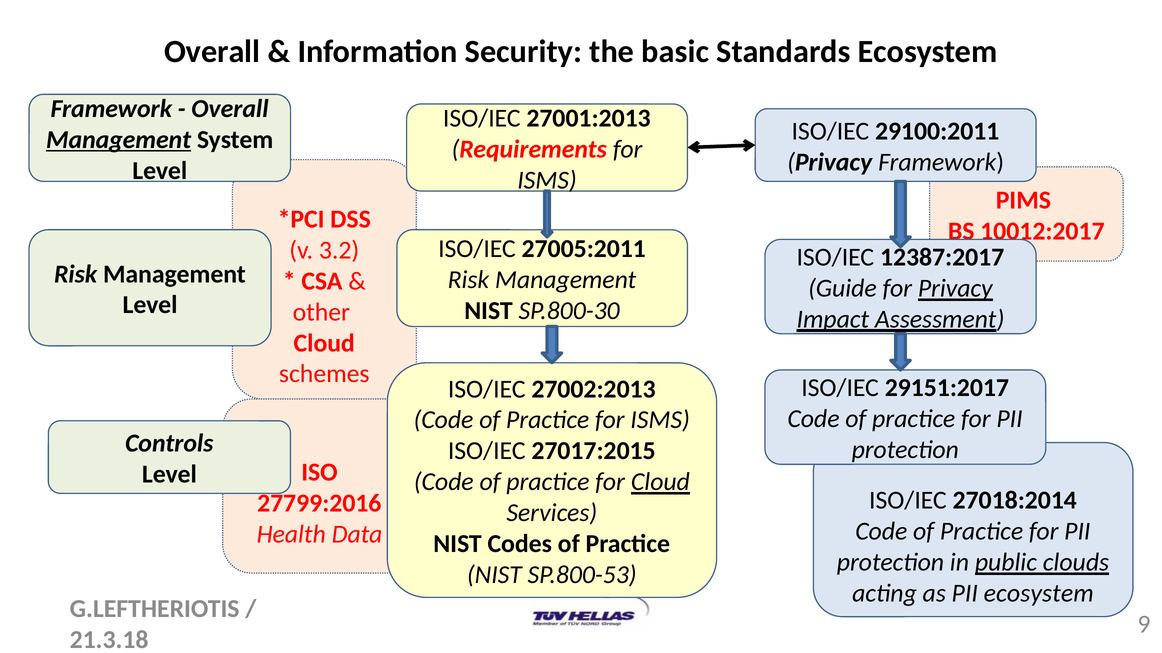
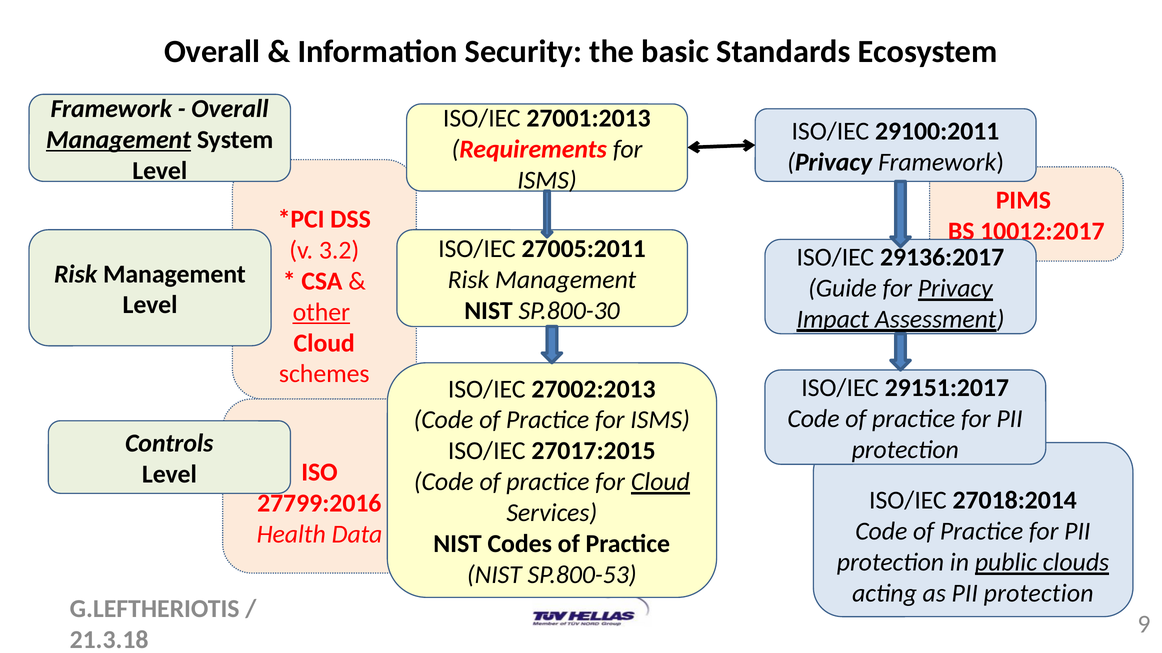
12387:2017: 12387:2017 -> 29136:2017 (942, 258)
other underline: none -> present (321, 312)
as PII ecosystem: ecosystem -> protection (1039, 594)
